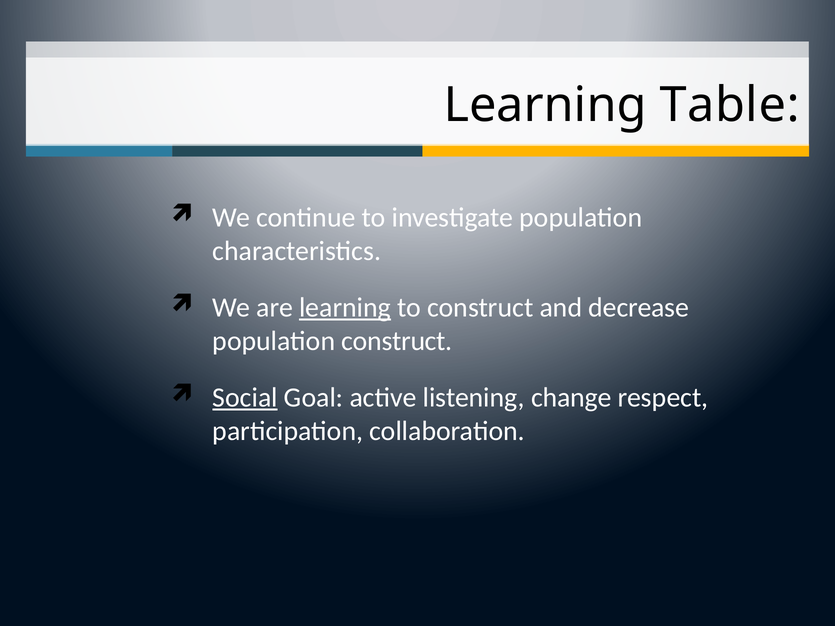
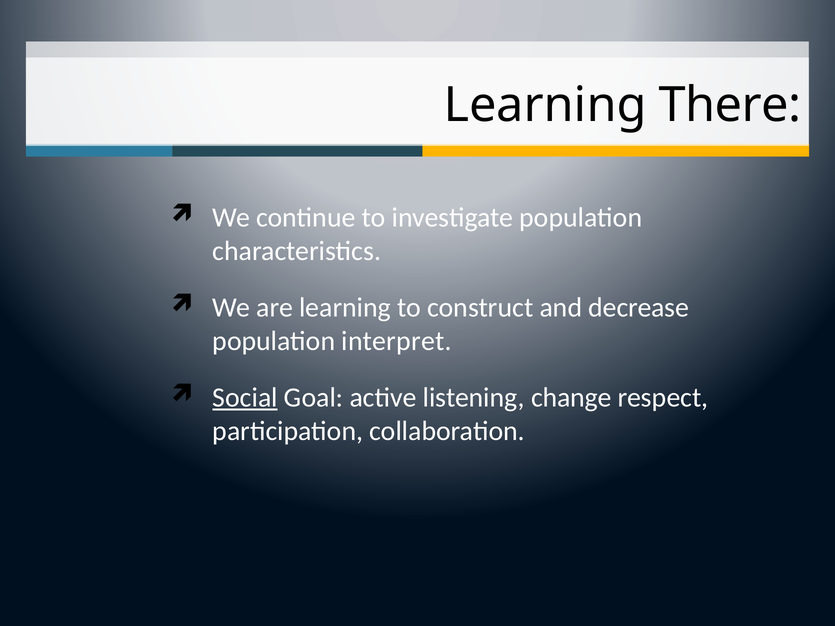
Table: Table -> There (730, 105)
learning underline: present -> none (345, 308)
population construct: construct -> interpret (397, 341)
